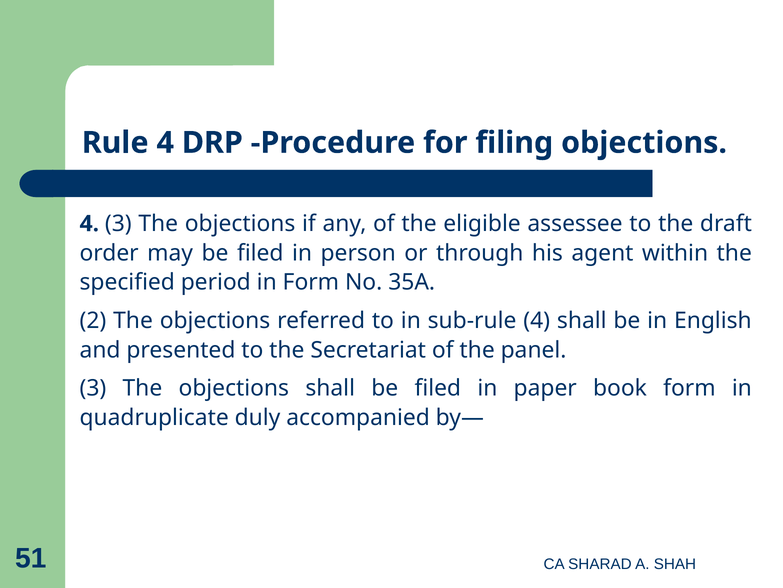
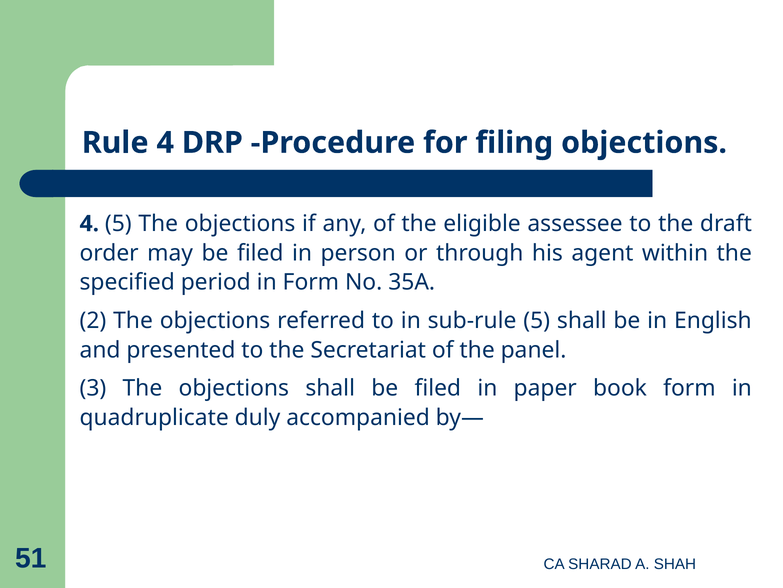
4 3: 3 -> 5 (118, 223)
sub-rule 4: 4 -> 5 (537, 320)
